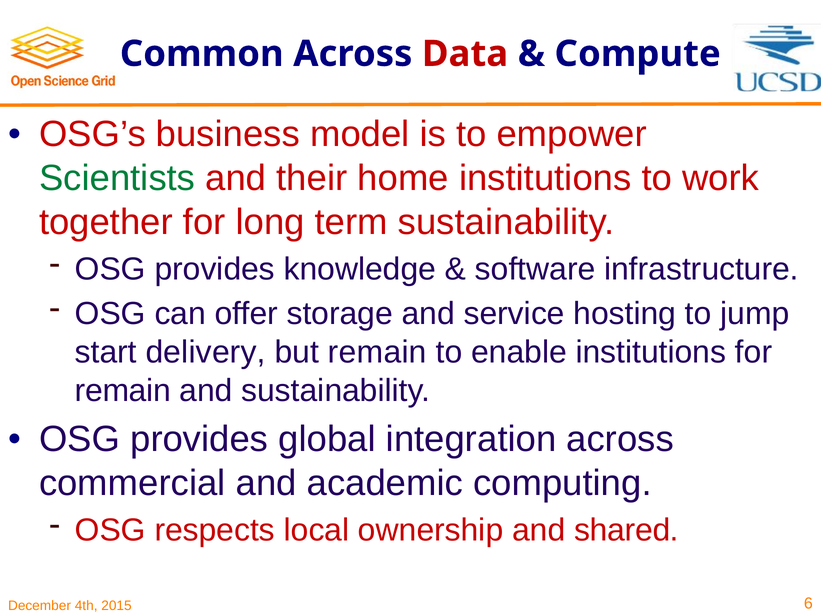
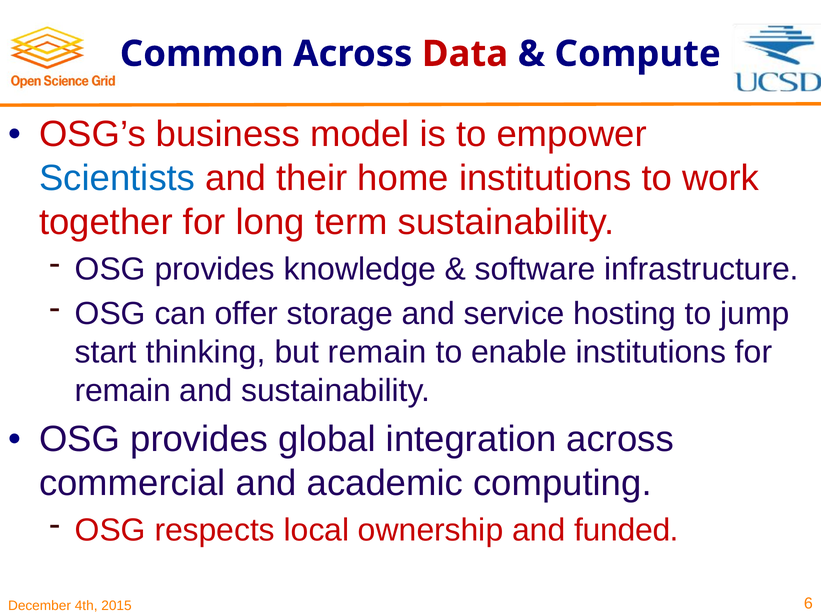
Scientists colour: green -> blue (117, 178)
delivery: delivery -> thinking (206, 352)
shared: shared -> funded (626, 530)
